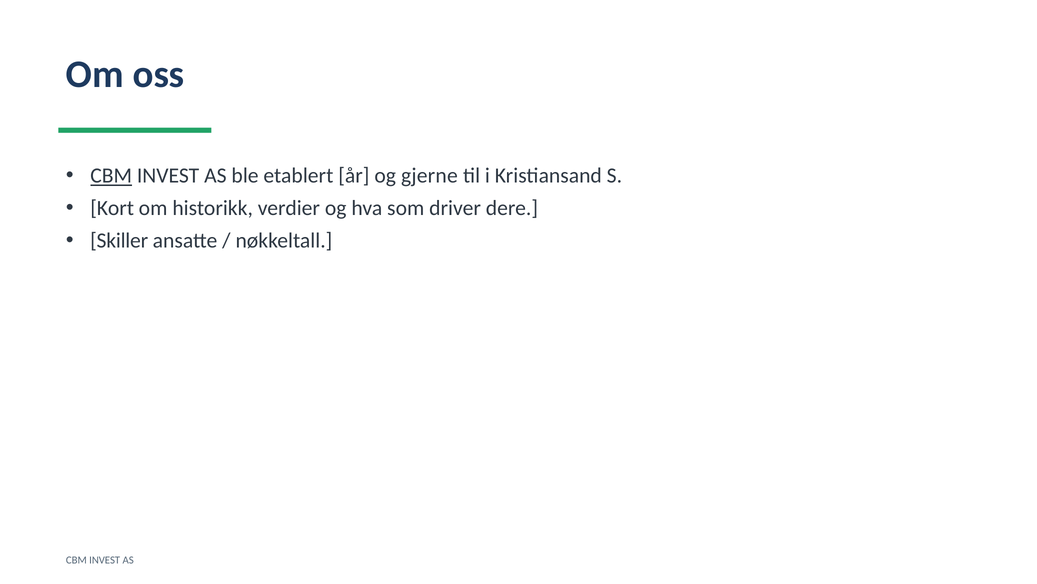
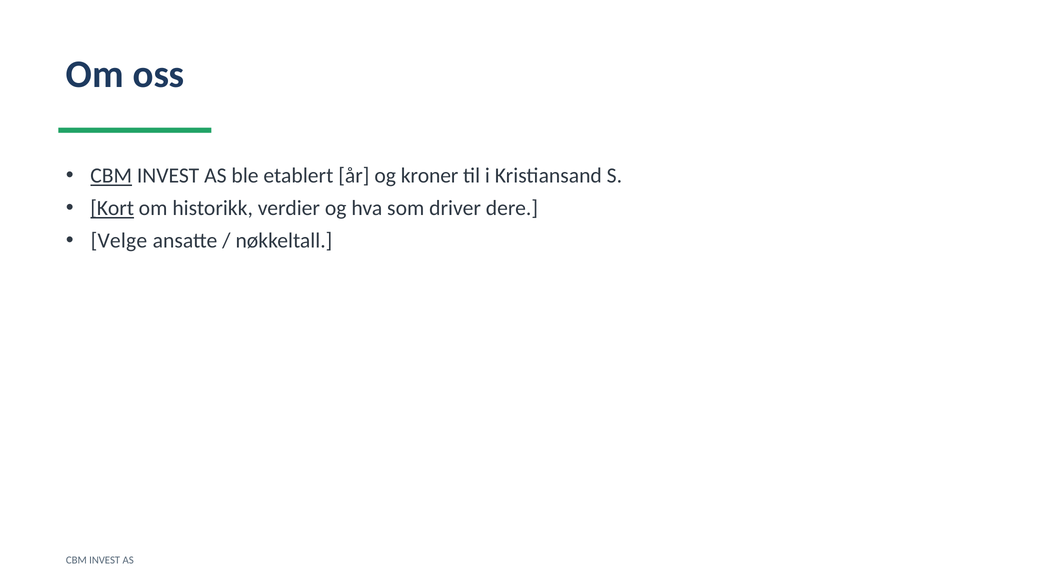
gjerne: gjerne -> kroner (430, 176)
Kort underline: none -> present (112, 208)
Skiller: Skiller -> Velge (119, 240)
